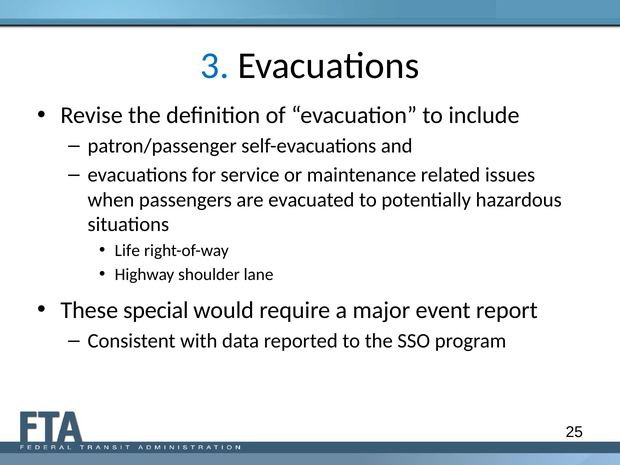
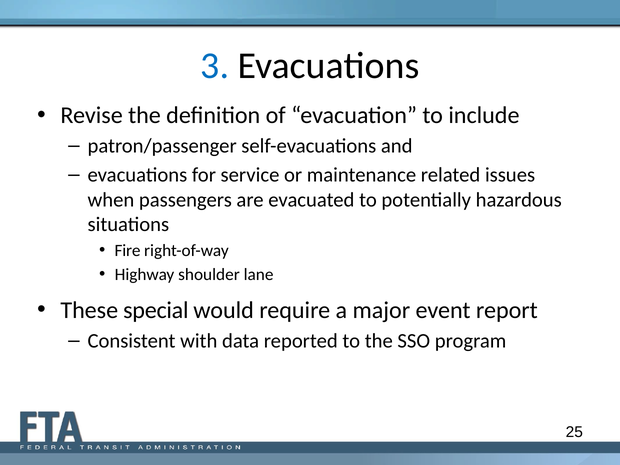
Life: Life -> Fire (128, 251)
